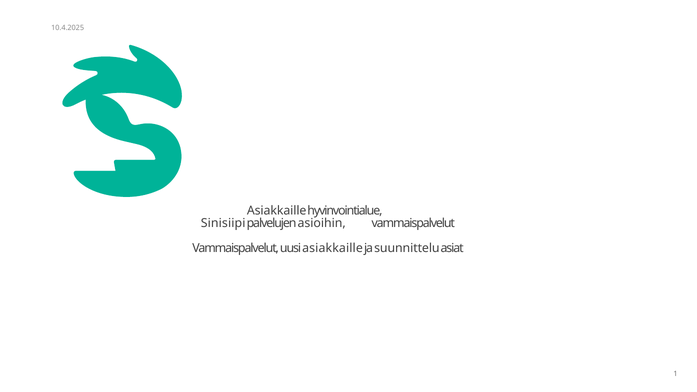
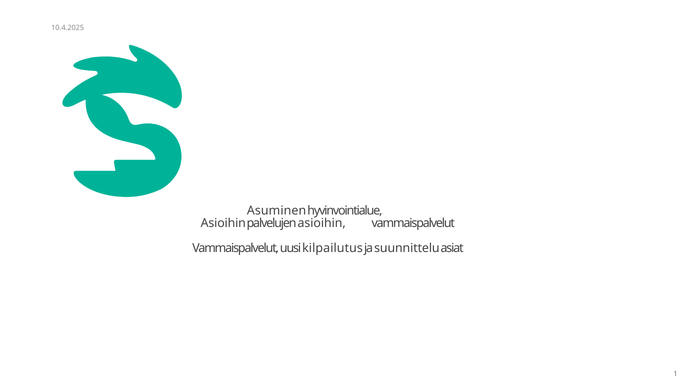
Asiakkaille: Asiakkaille -> Asuminen (277, 211)
Sinisiipi: Sinisiipi -> Asioihin (223, 223)
uusi asiakkaille: asiakkaille -> kilpailutus (333, 248)
